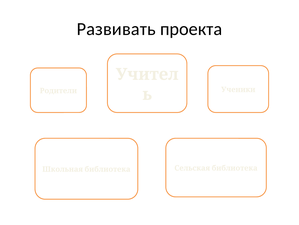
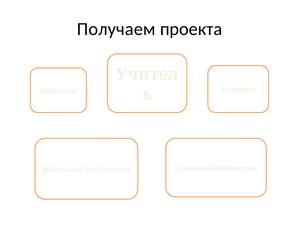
Развивать: Развивать -> Получаем (116, 29)
